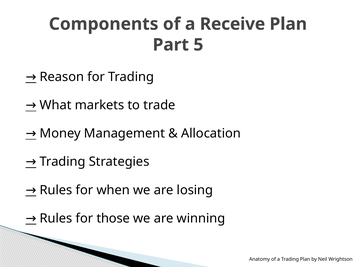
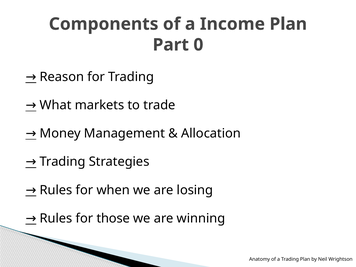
Receive: Receive -> Income (232, 24)
5: 5 -> 0 (198, 45)
